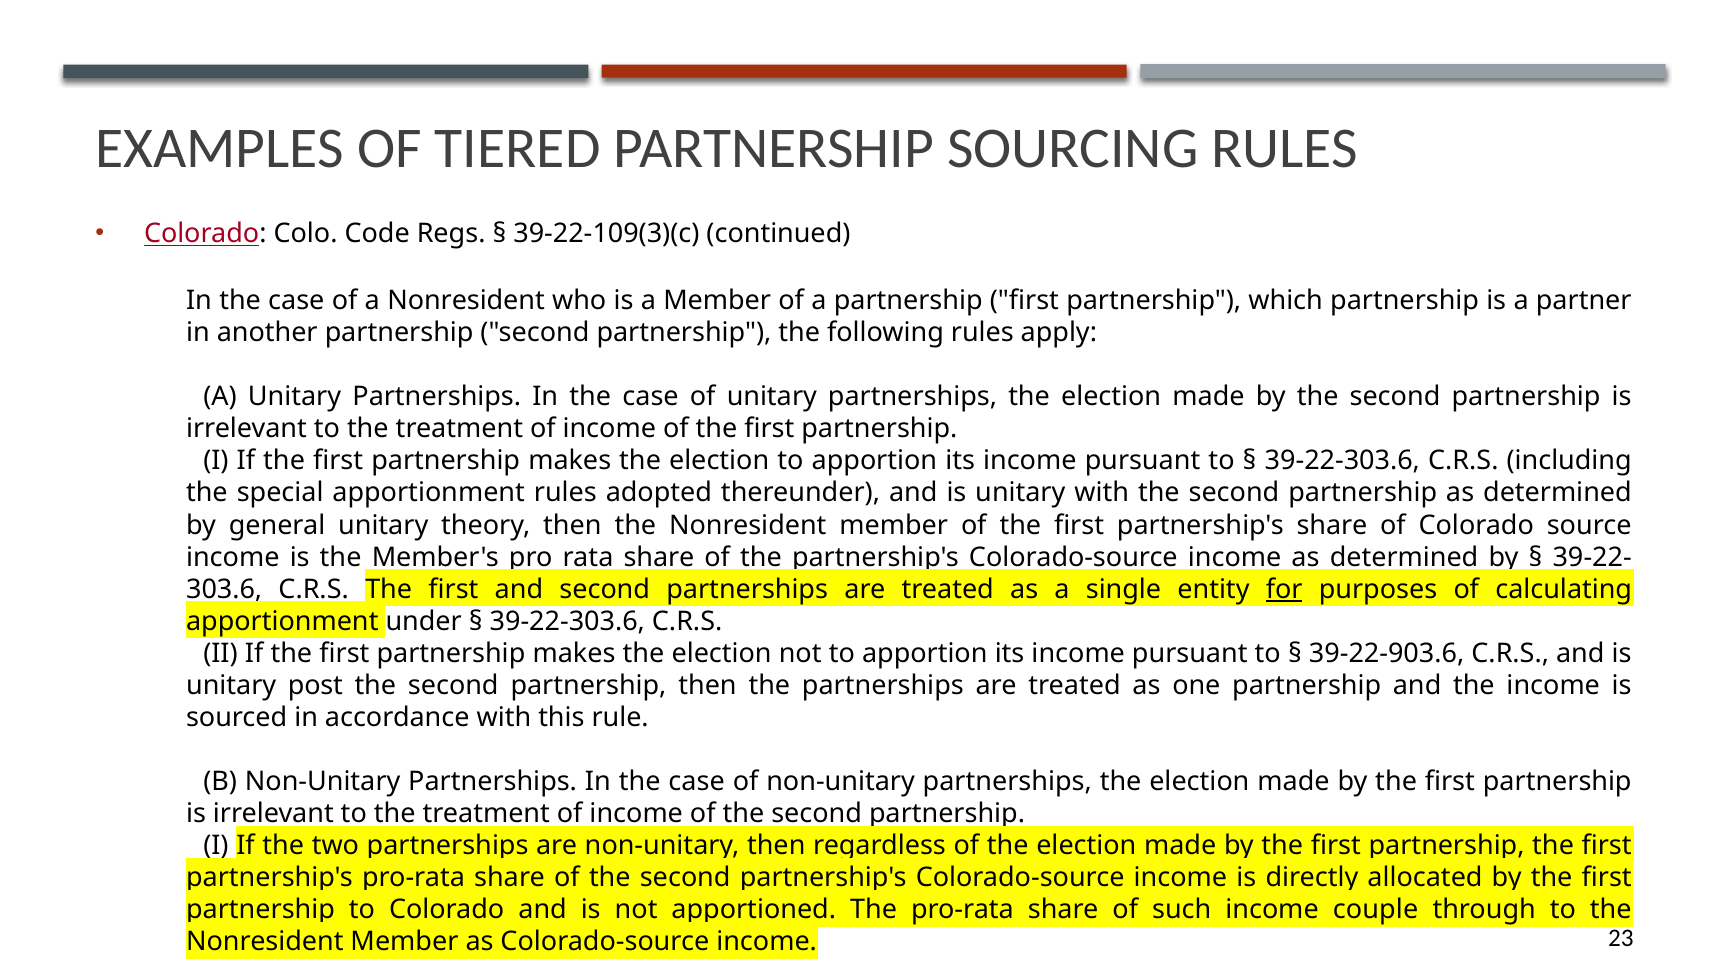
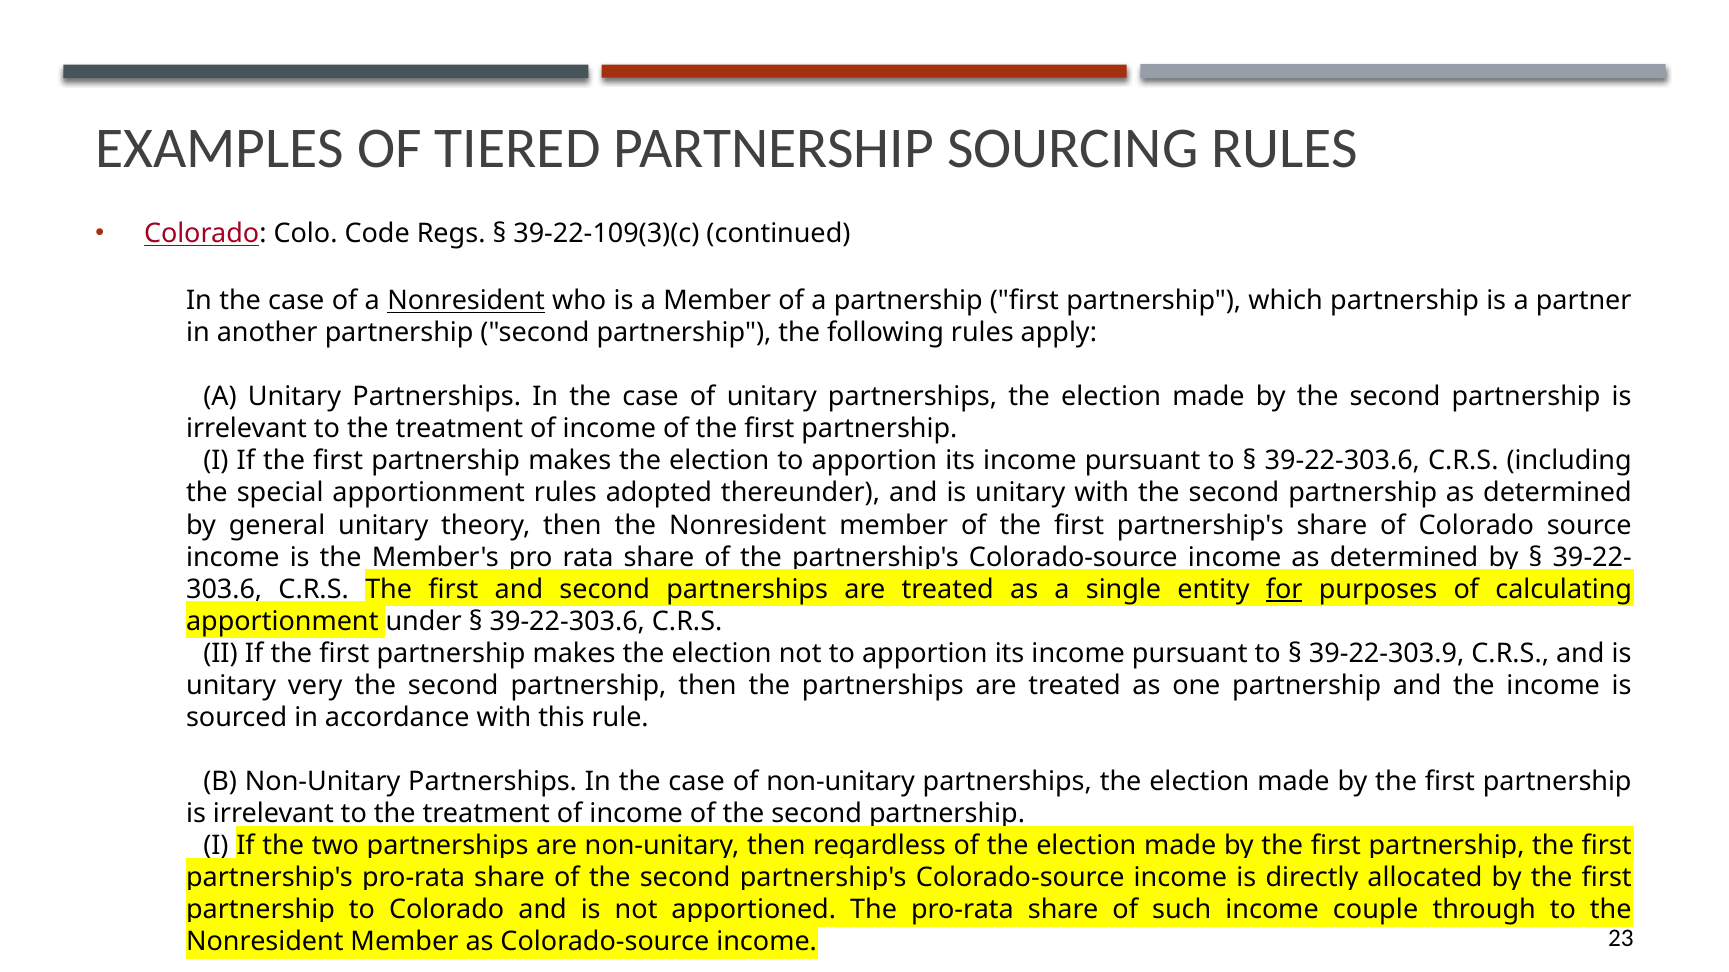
Nonresident underline: none -> present (466, 301)
39-22-903.6: 39-22-903.6 -> 39-22-303.9 (1387, 654)
post: post -> very (315, 686)
